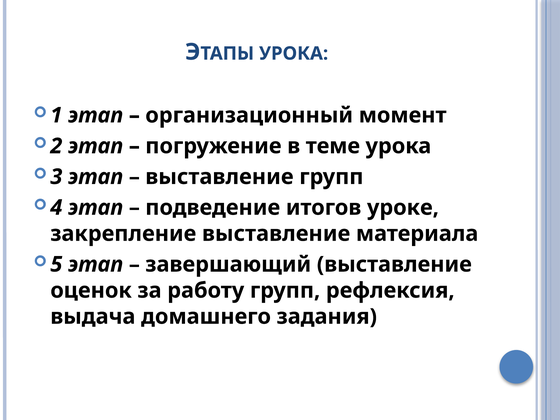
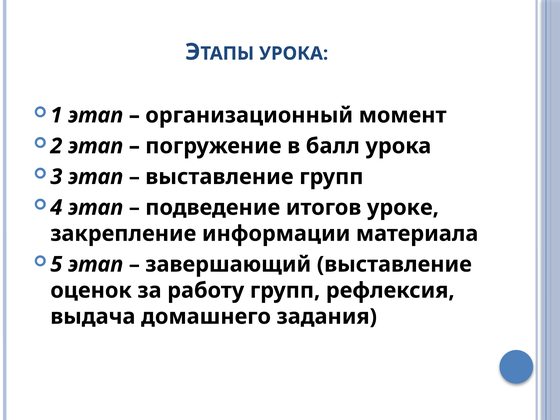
теме: теме -> балл (333, 146)
закрепление выставление: выставление -> информации (276, 234)
